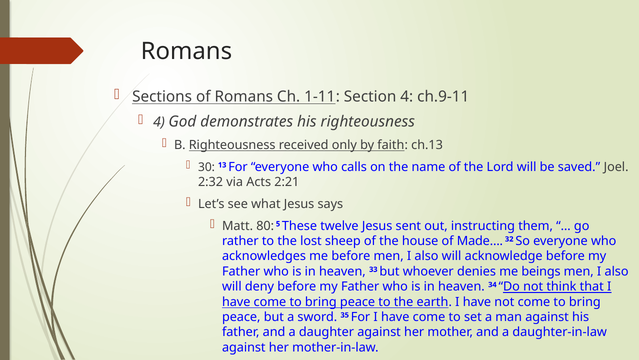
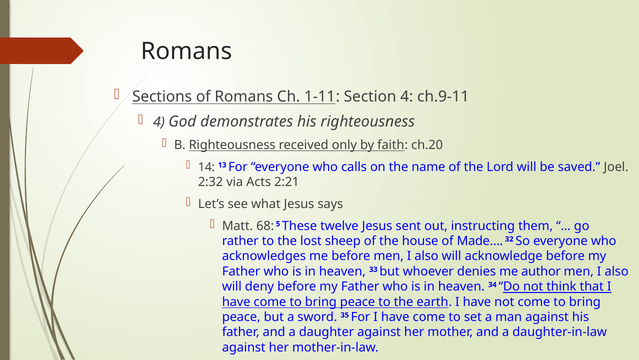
ch.13: ch.13 -> ch.20 (427, 145)
30: 30 -> 14 (206, 167)
80: 80 -> 68 (265, 226)
beings: beings -> author (541, 271)
